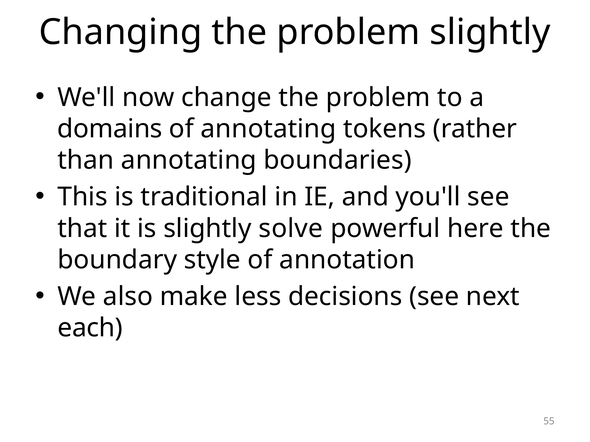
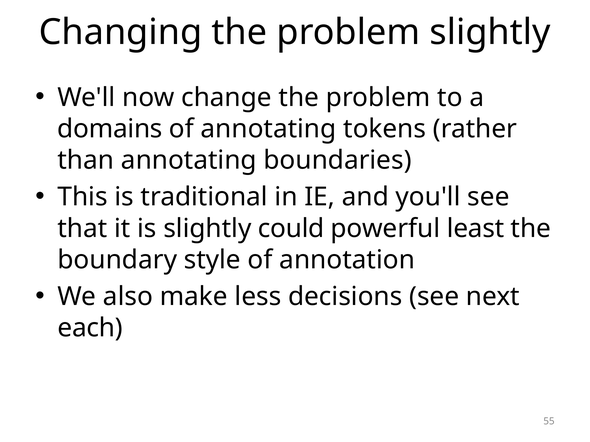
solve: solve -> could (291, 229)
here: here -> least (476, 229)
